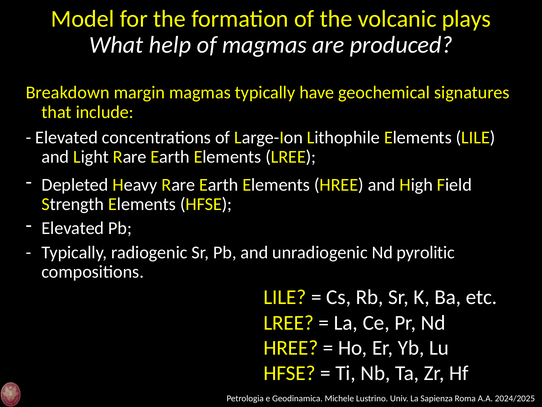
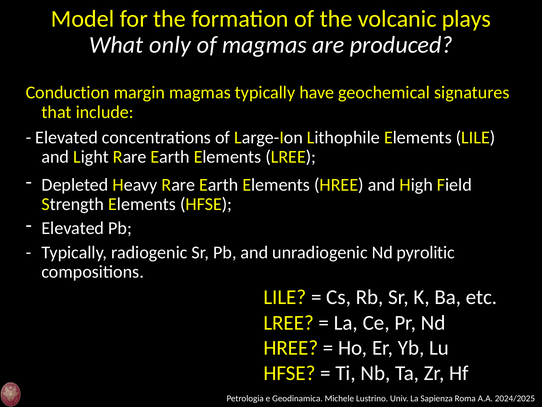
help: help -> only (170, 45)
Breakdown: Breakdown -> Conduction (68, 93)
